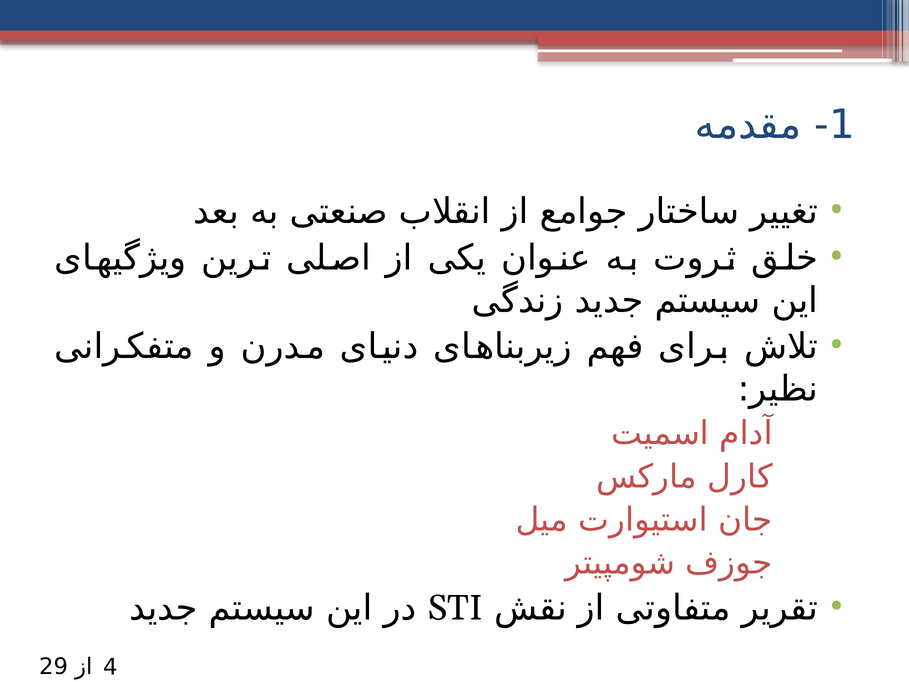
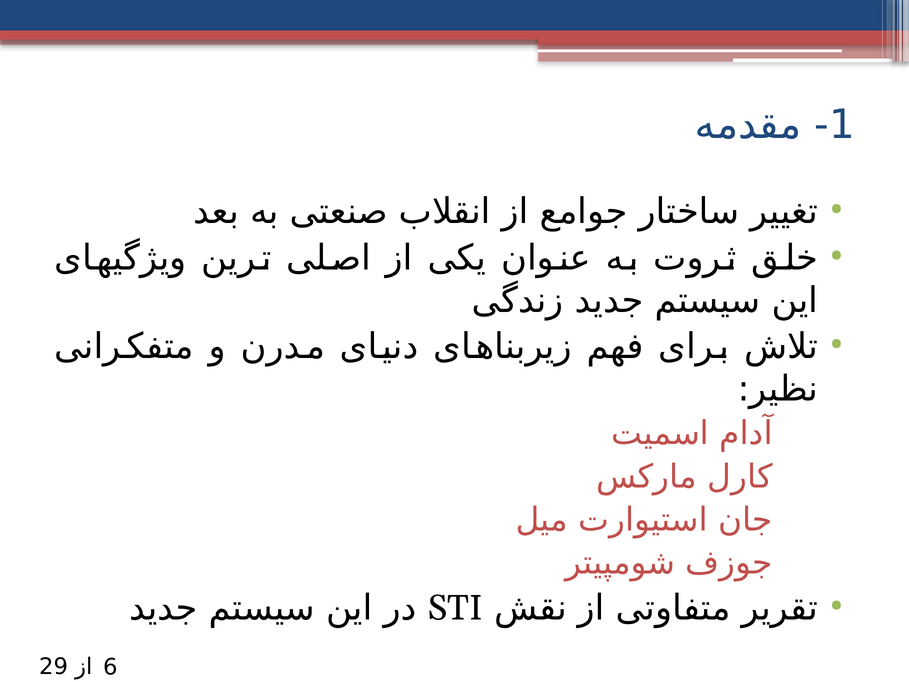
4: 4 -> 6 (110, 667)
